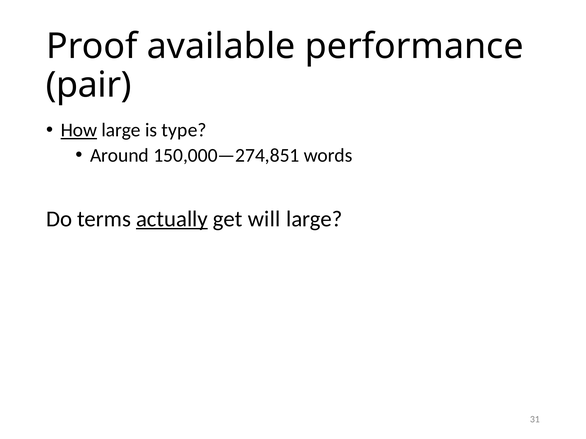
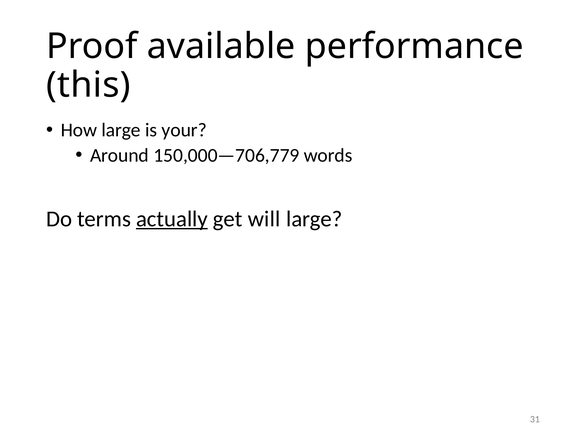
pair: pair -> this (88, 85)
How underline: present -> none (79, 130)
type: type -> your (184, 130)
150,000—274,851: 150,000—274,851 -> 150,000—706,779 (226, 156)
